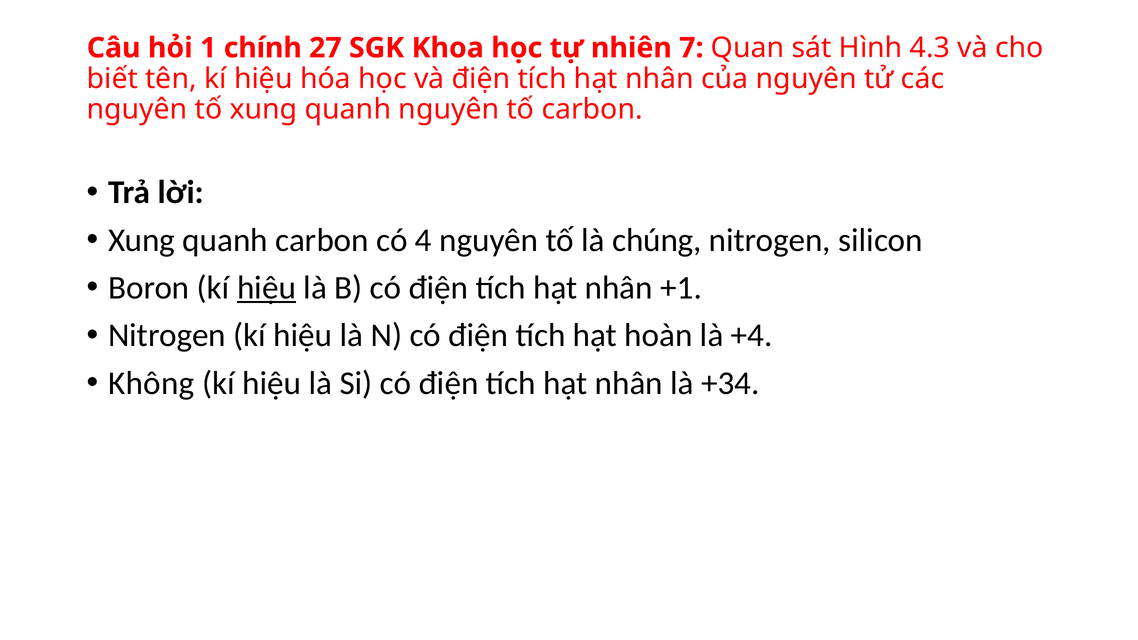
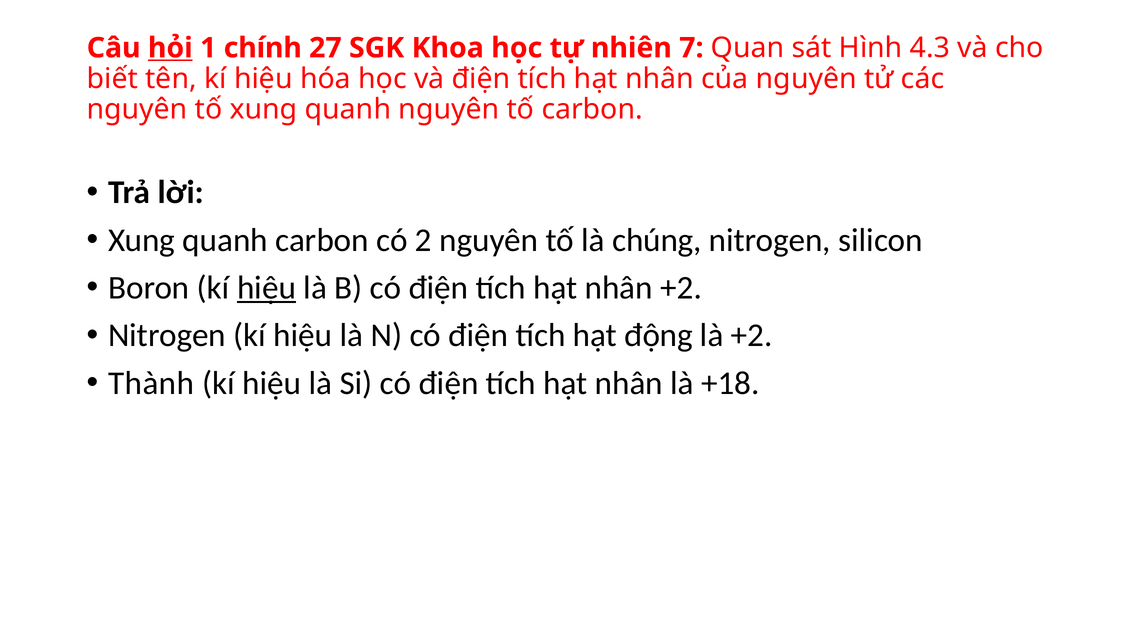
hỏi underline: none -> present (170, 48)
4: 4 -> 2 (423, 240)
nhân +1: +1 -> +2 (681, 288)
hoàn: hoàn -> động (659, 336)
là +4: +4 -> +2 (752, 336)
Không: Không -> Thành (151, 383)
+34: +34 -> +18 (730, 383)
